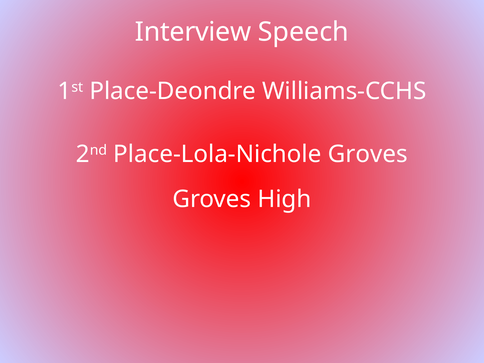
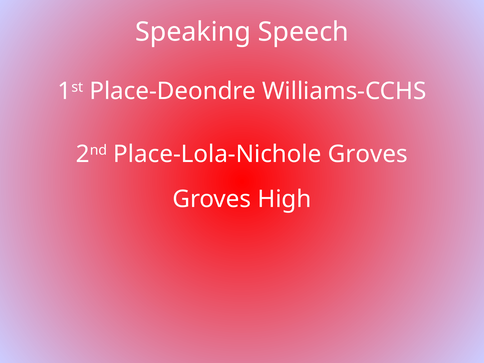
Interview: Interview -> Speaking (193, 32)
